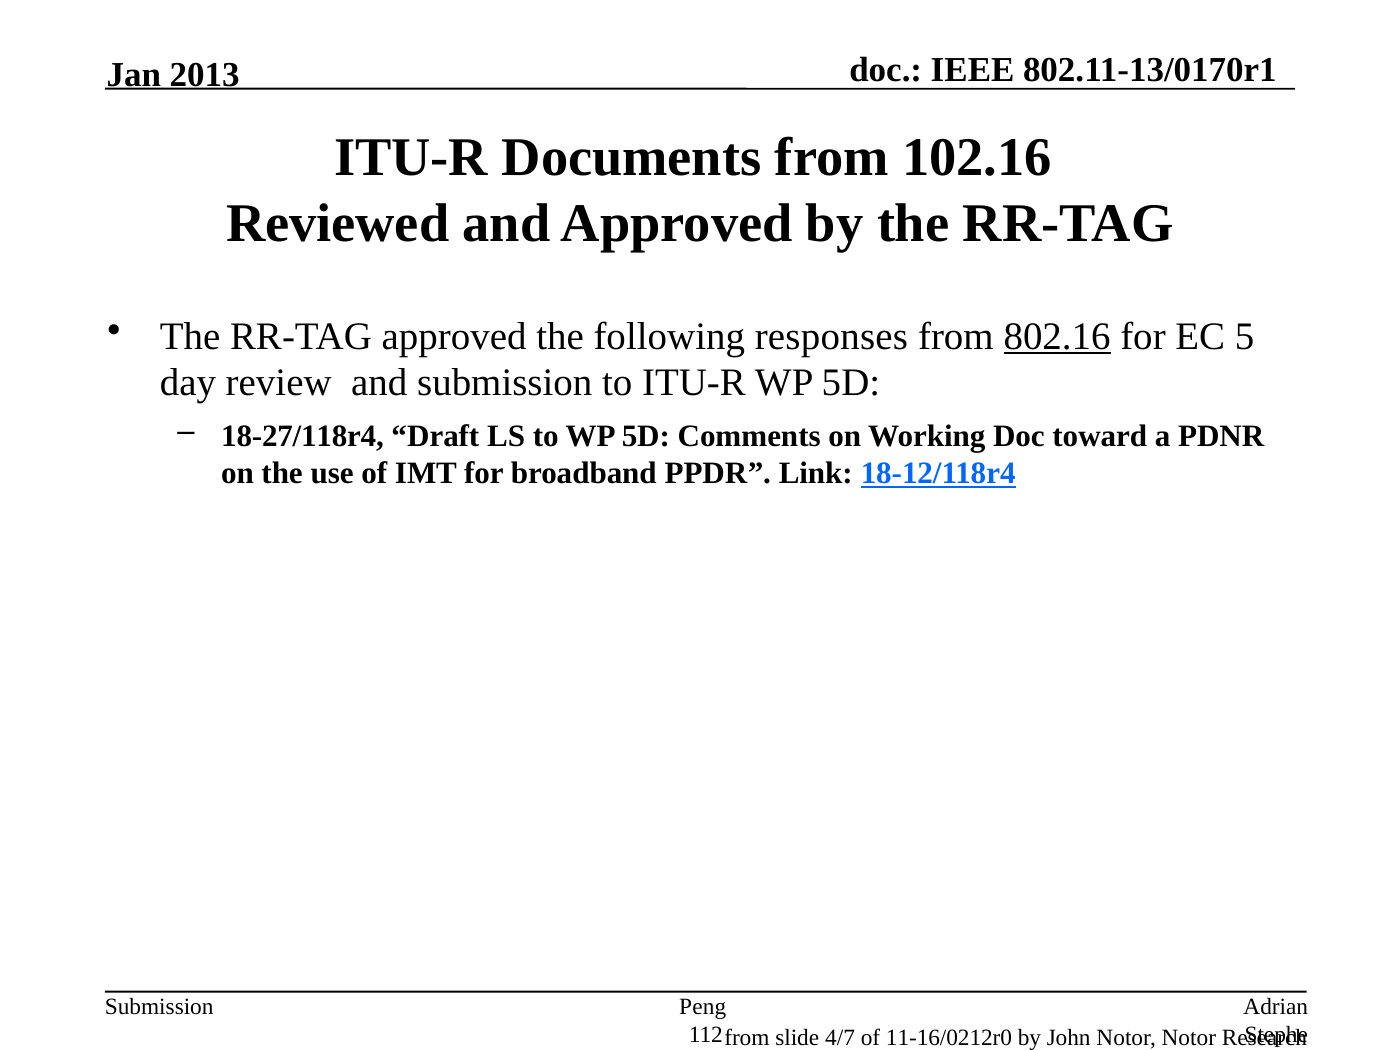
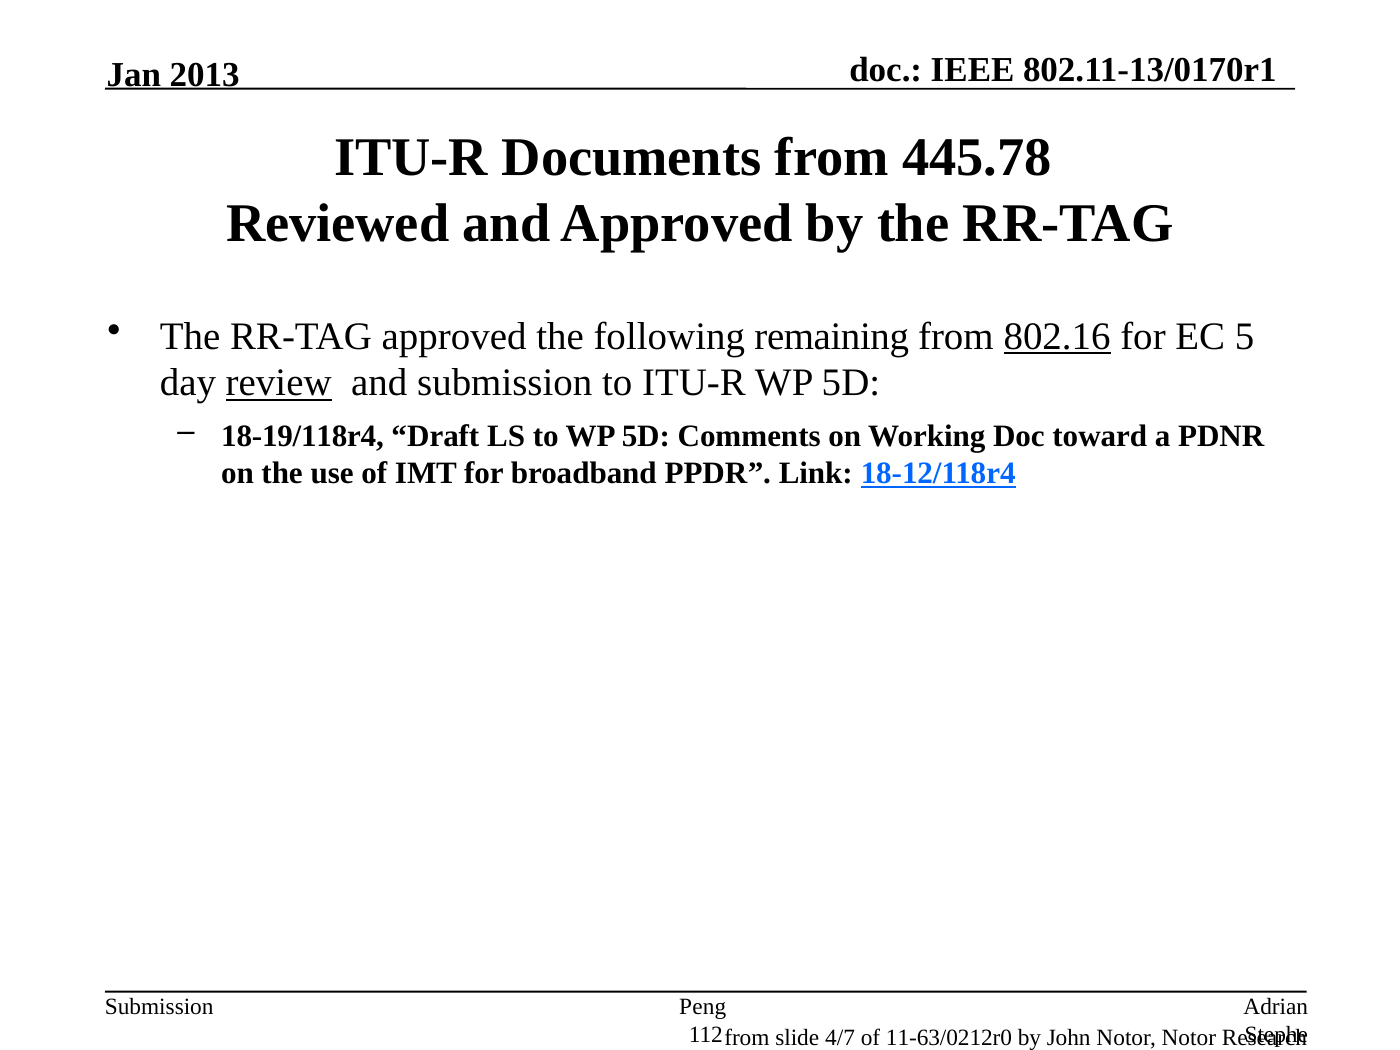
102.16: 102.16 -> 445.78 (977, 158)
responses: responses -> remaining (832, 336)
review underline: none -> present (279, 383)
18-27/118r4: 18-27/118r4 -> 18-19/118r4 (303, 436)
11-16/0212r0: 11-16/0212r0 -> 11-63/0212r0 (949, 1038)
